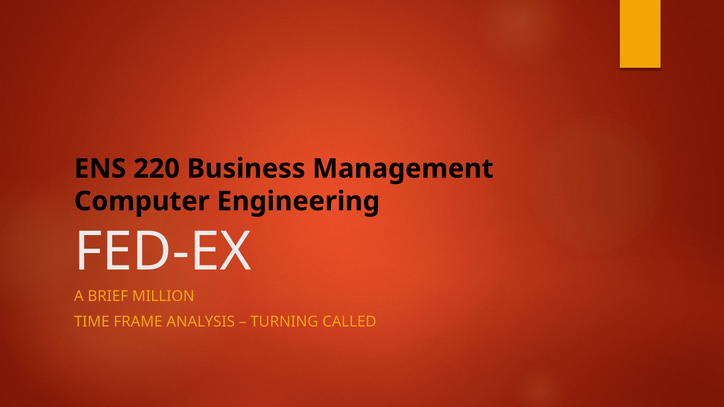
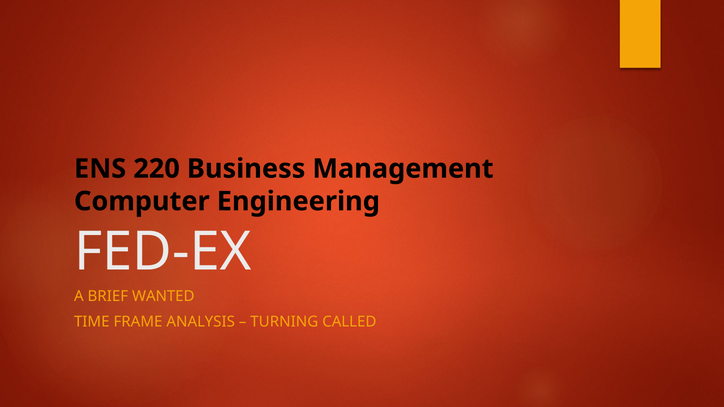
MILLION: MILLION -> WANTED (163, 297)
